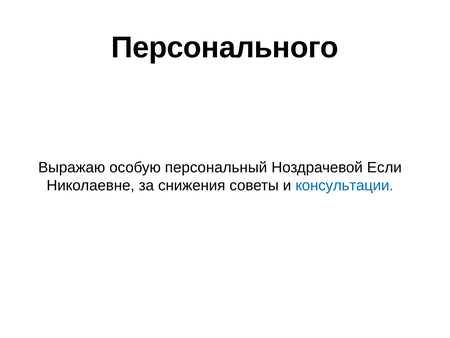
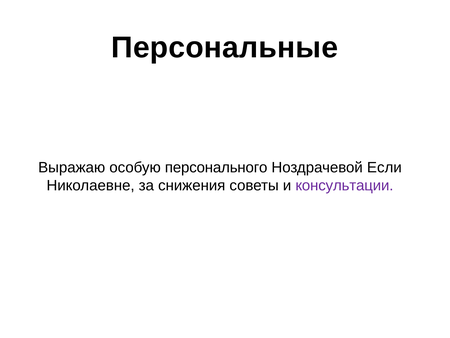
Персонального: Персонального -> Персональные (225, 48)
персональный: персональный -> персонального (216, 167)
консультации colour: blue -> purple (344, 185)
